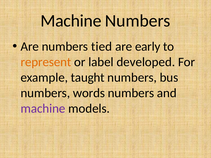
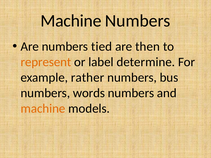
early: early -> then (148, 47)
developed: developed -> determine (146, 62)
taught: taught -> rather (88, 78)
machine colour: purple -> orange (43, 109)
